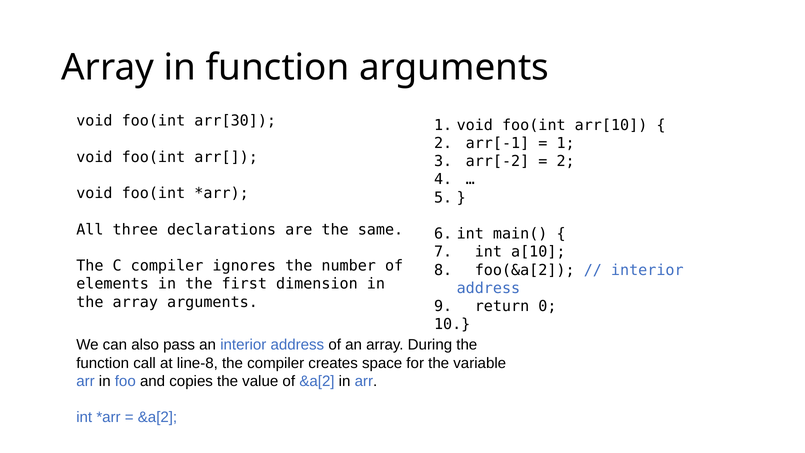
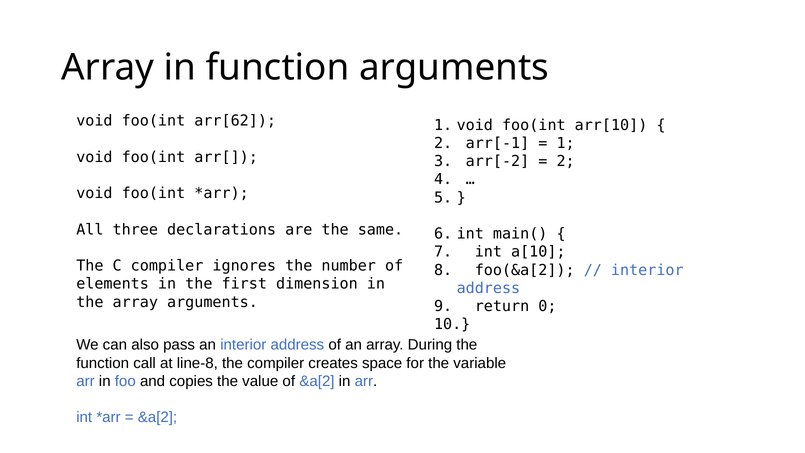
arr[30: arr[30 -> arr[62 (235, 121)
